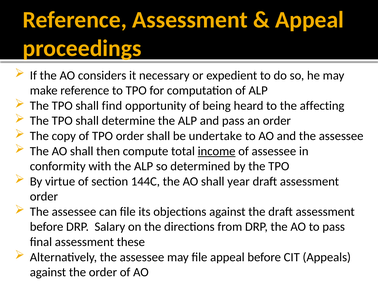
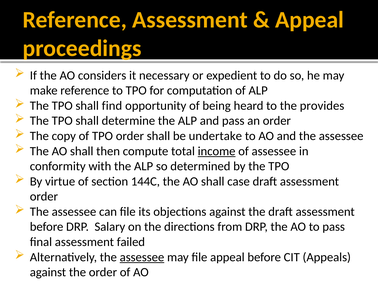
affecting: affecting -> provides (322, 105)
year: year -> case (239, 181)
these: these -> failed (131, 242)
assessee underline: none -> present (142, 257)
